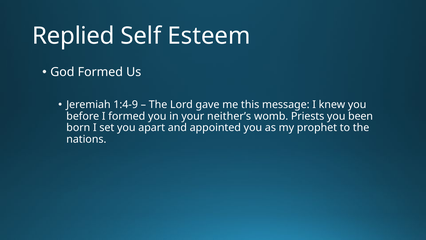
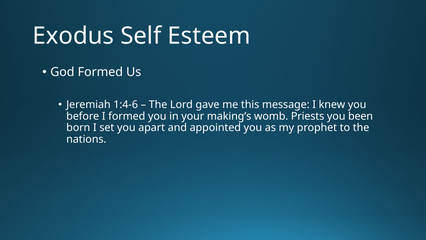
Replied: Replied -> Exodus (73, 36)
1:4-9: 1:4-9 -> 1:4-6 (126, 105)
neither’s: neither’s -> making’s (229, 116)
